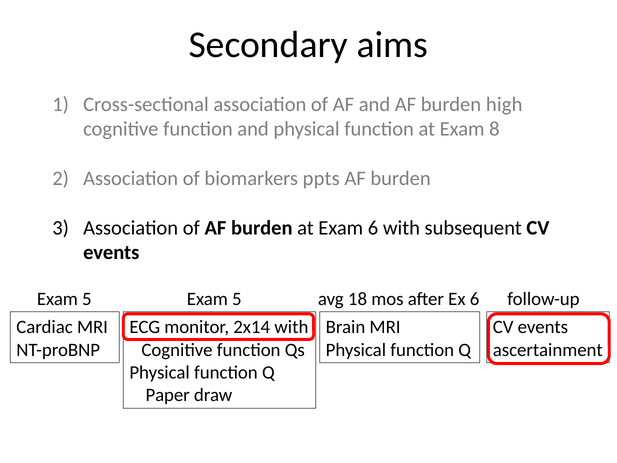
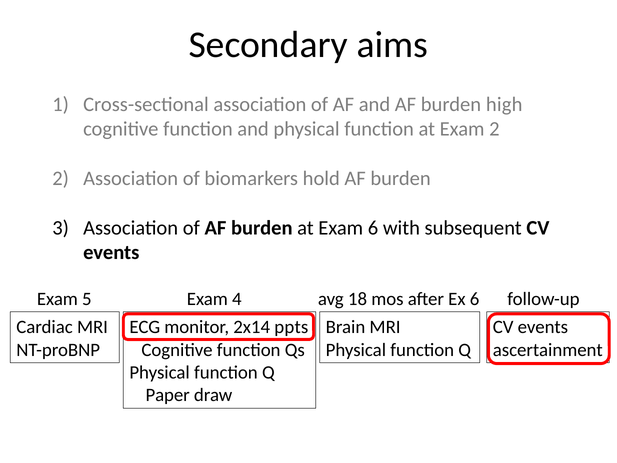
Exam 8: 8 -> 2 (494, 129)
ppts: ppts -> hold (321, 178)
5 Exam 5: 5 -> 4 (237, 299)
2x14 with: with -> ppts (291, 327)
